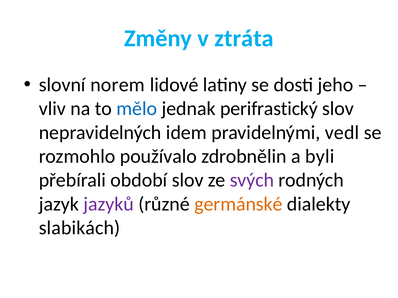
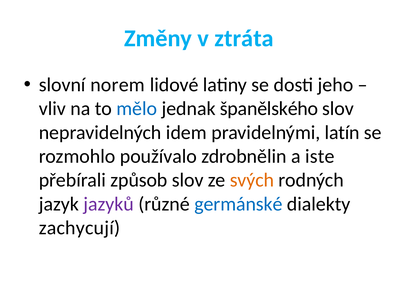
perifrastický: perifrastický -> španělského (269, 109)
vedl: vedl -> latín (342, 133)
byli: byli -> iste (320, 157)
období: období -> způsob (139, 180)
svých colour: purple -> orange (252, 180)
germánské colour: orange -> blue (238, 204)
slabikách: slabikách -> zachycují (79, 228)
